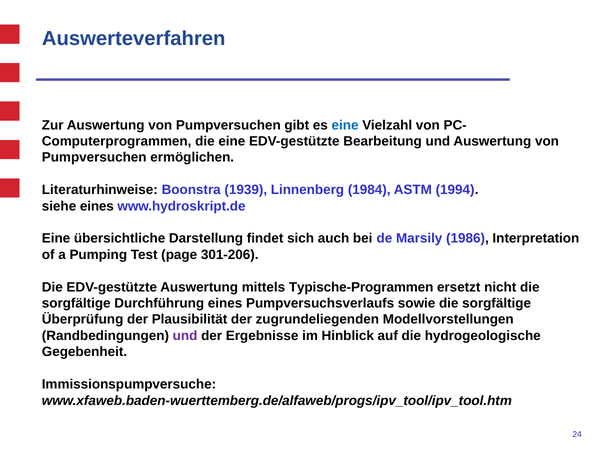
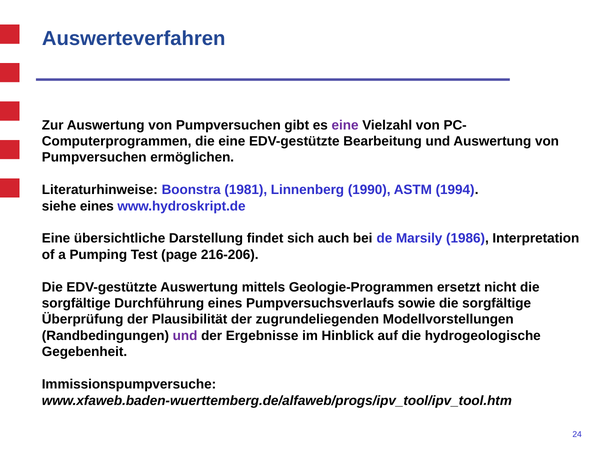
eine colour: blue -> purple (345, 125)
1939: 1939 -> 1981 (246, 190)
1984: 1984 -> 1990 (369, 190)
301-206: 301-206 -> 216-206 (230, 255)
Typische-Programmen: Typische-Programmen -> Geologie-Programmen (361, 287)
